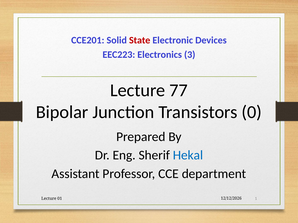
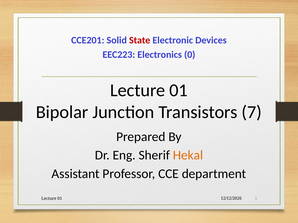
3: 3 -> 0 (190, 55)
77: 77 -> 01 (179, 91)
0: 0 -> 7 (252, 112)
Hekal colour: blue -> orange (188, 156)
